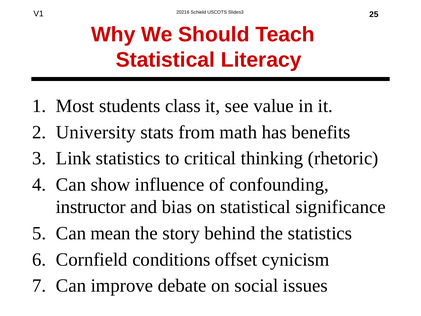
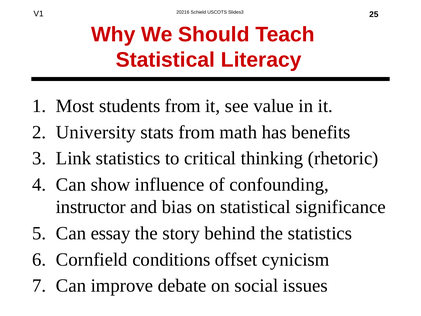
students class: class -> from (183, 106)
mean: mean -> essay (111, 233)
